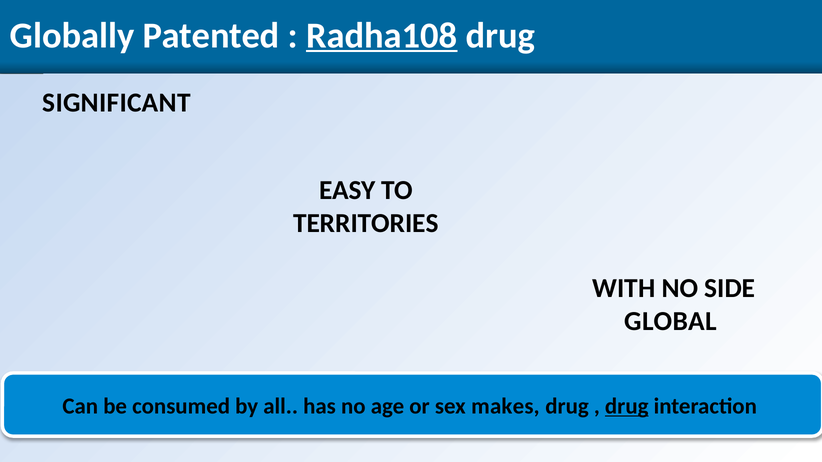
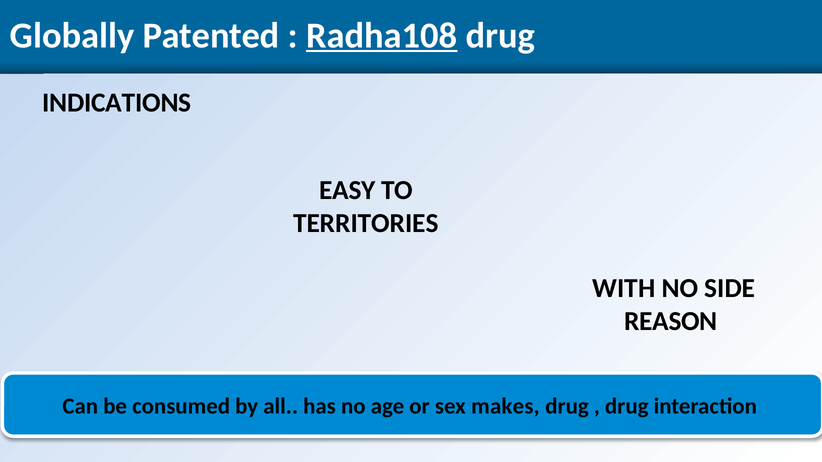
SIGNIFICANT: SIGNIFICANT -> INDICATIONS (117, 103)
GLOBAL: GLOBAL -> REASON (671, 321)
drug underline: present -> none (627, 407)
